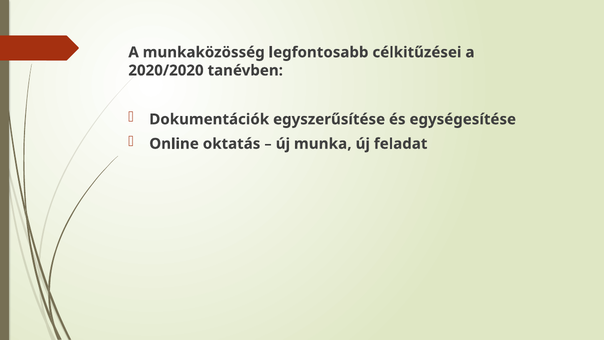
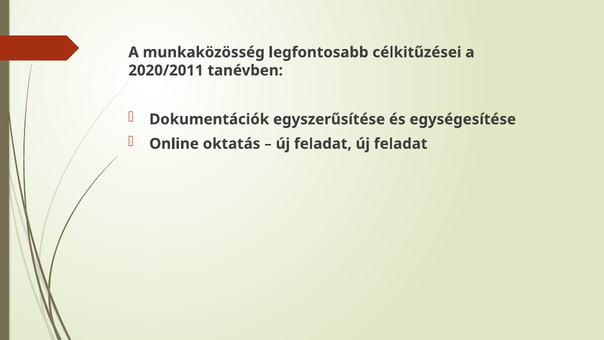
2020/2020: 2020/2020 -> 2020/2011 (166, 70)
munka: munka -> feladat (323, 144)
